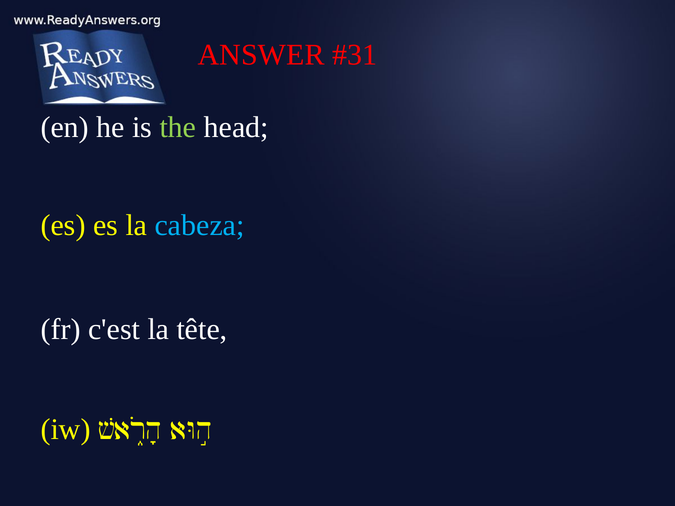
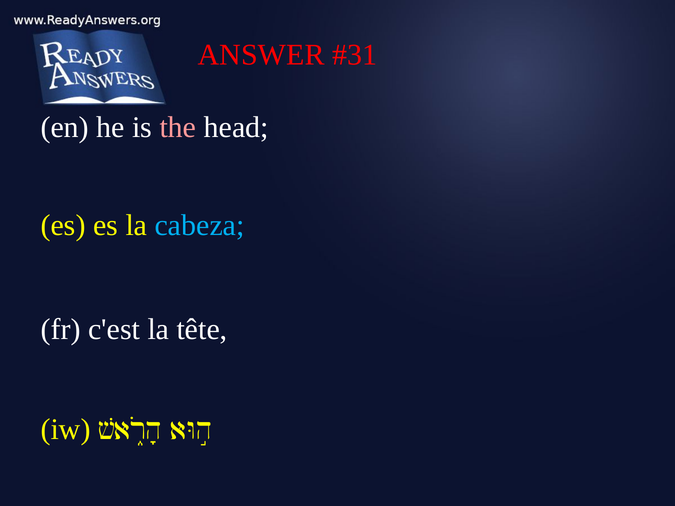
the colour: light green -> pink (178, 127)
